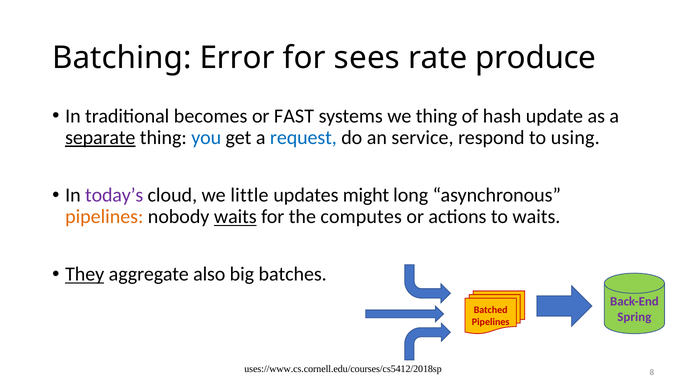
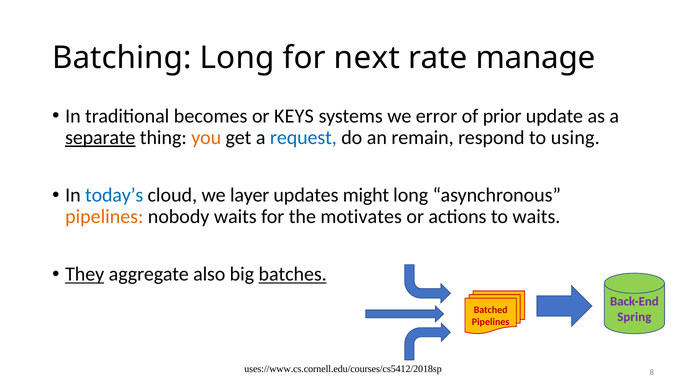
Batching Error: Error -> Long (237, 58)
sees: sees -> next (367, 58)
produce: produce -> manage (536, 58)
FAST: FAST -> KEYS (294, 116)
we thing: thing -> error (437, 116)
hash: hash -> prior (502, 116)
you colour: blue -> orange (206, 138)
service: service -> remain (423, 138)
today’s colour: purple -> blue (114, 195)
little: little -> layer (250, 195)
waits underline: present -> none (235, 217)
computes: computes -> motivates (361, 217)
batches underline: none -> present (293, 274)
